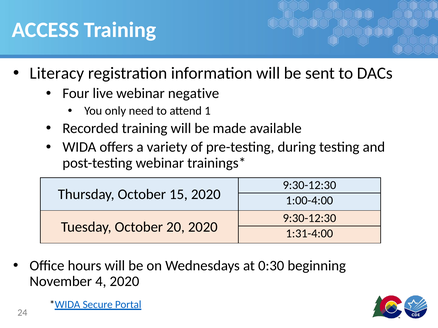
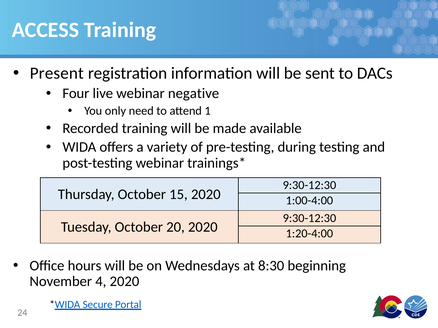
Literacy: Literacy -> Present (57, 73)
1:31-4:00: 1:31-4:00 -> 1:20-4:00 (309, 234)
0:30: 0:30 -> 8:30 (271, 266)
